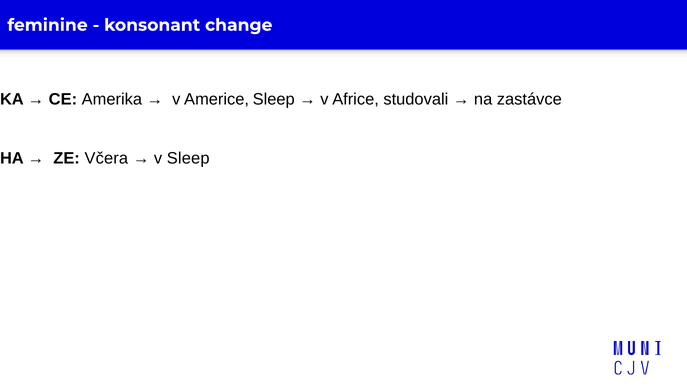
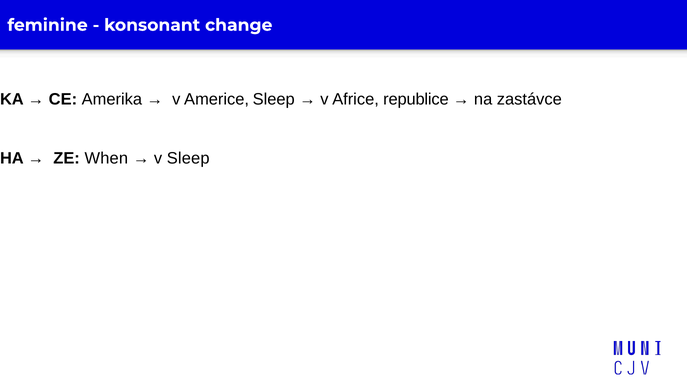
studovali: studovali -> republice (416, 99)
Včera: Včera -> When (106, 158)
